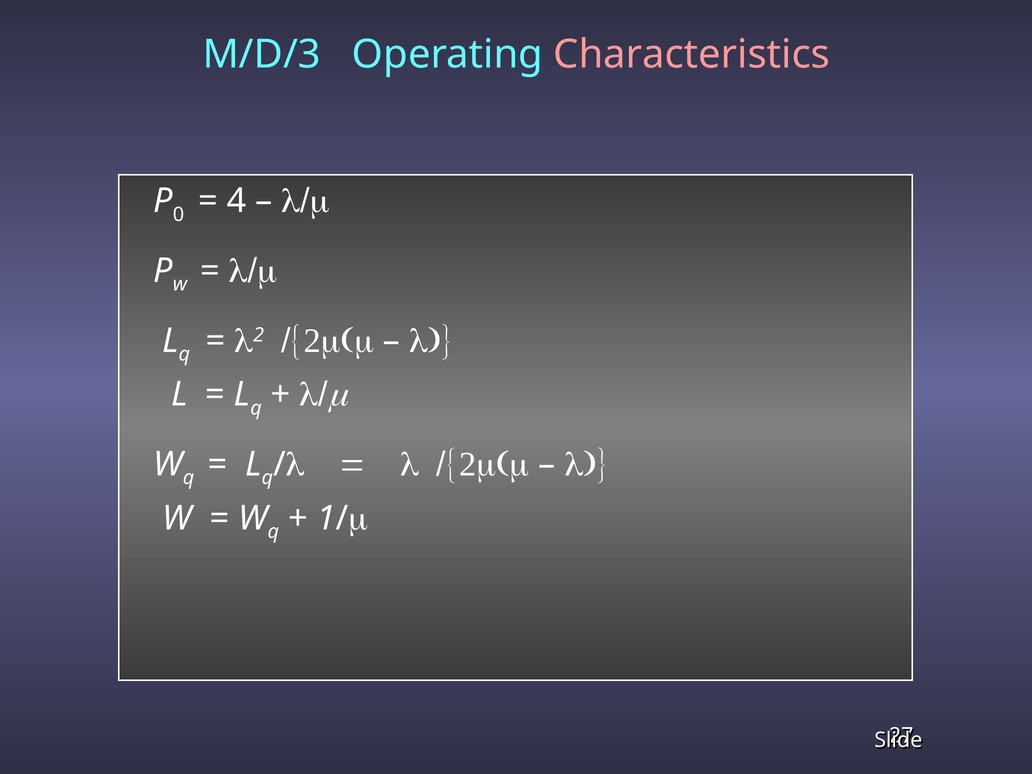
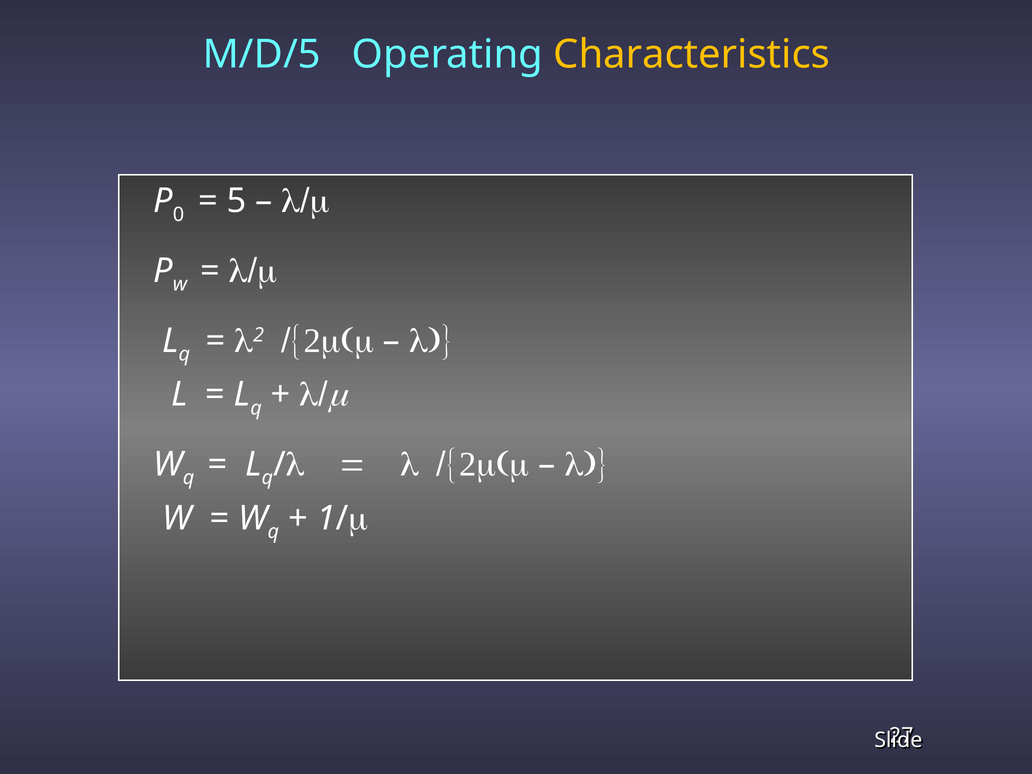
M/D/3: M/D/3 -> M/D/5 (262, 55)
Characteristics colour: pink -> yellow (692, 55)
4: 4 -> 5 (237, 201)
